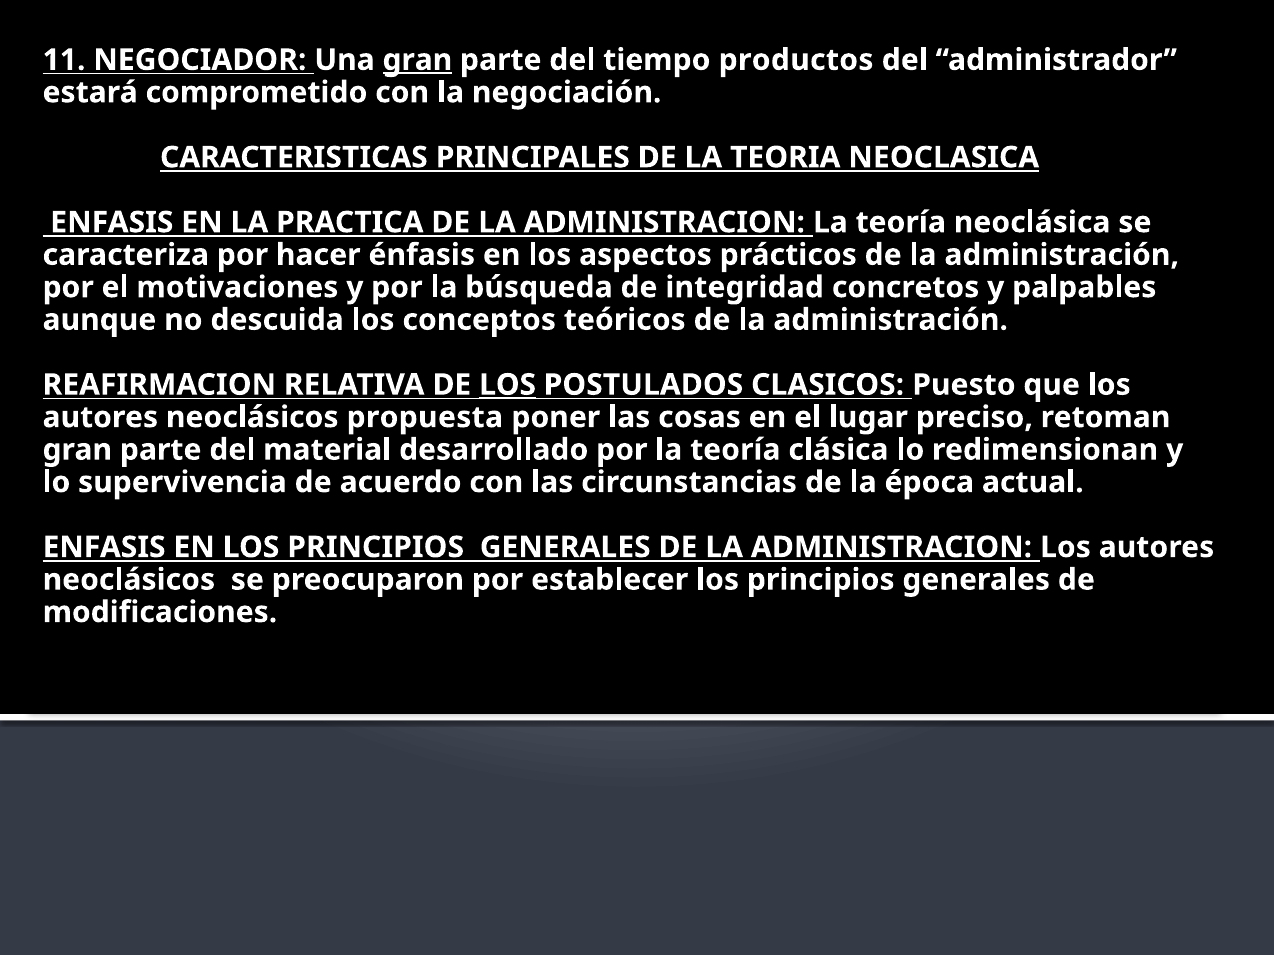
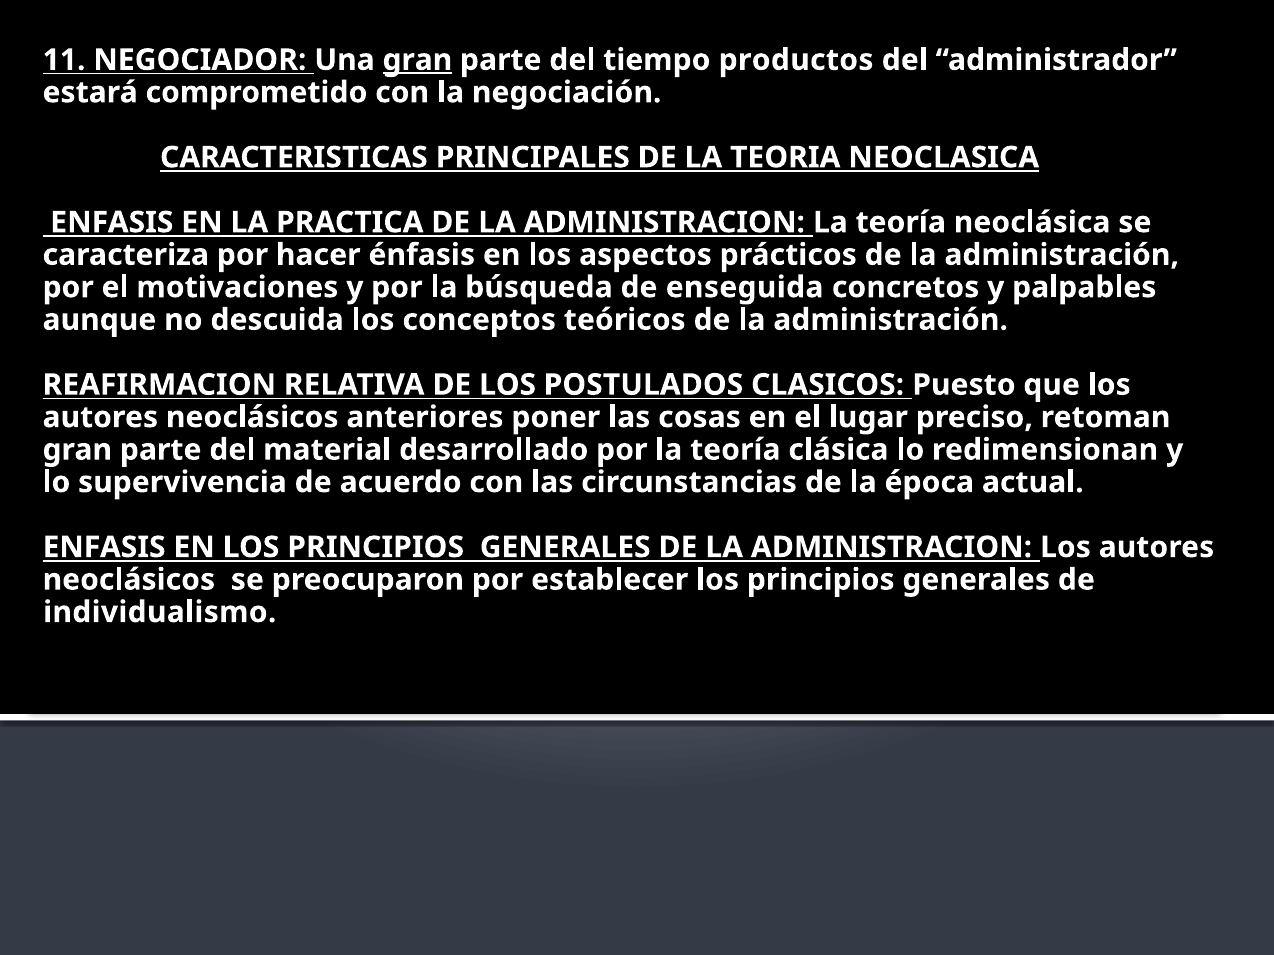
integridad: integridad -> enseguida (745, 288)
LOS underline: present -> none (508, 385)
propuesta: propuesta -> anteriores (425, 418)
modificaciones: modificaciones -> individualismo (160, 613)
